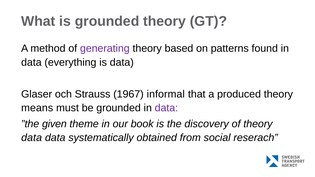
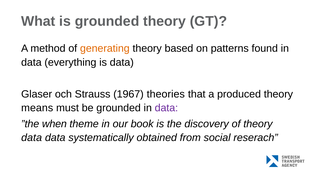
generating colour: purple -> orange (105, 49)
informal: informal -> theories (166, 94)
given: given -> when (54, 124)
